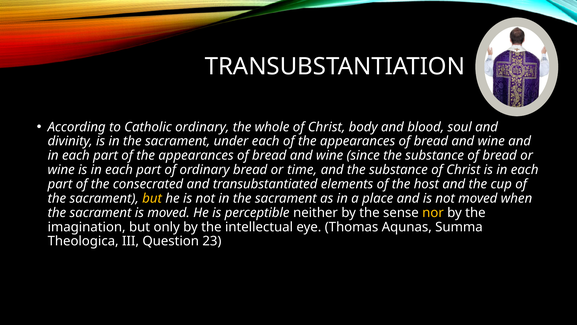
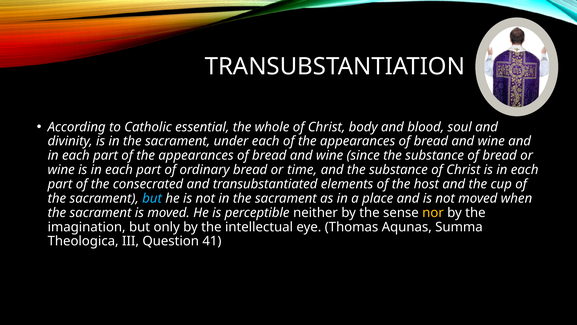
Catholic ordinary: ordinary -> essential (202, 127)
but colour: yellow -> light blue (152, 198)
23: 23 -> 41 (212, 241)
